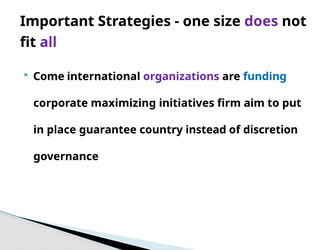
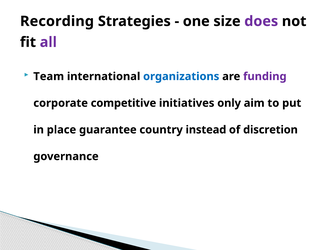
Important: Important -> Recording (57, 21)
Come: Come -> Team (49, 77)
organizations colour: purple -> blue (181, 77)
funding colour: blue -> purple (265, 77)
maximizing: maximizing -> competitive (123, 103)
firm: firm -> only (229, 103)
